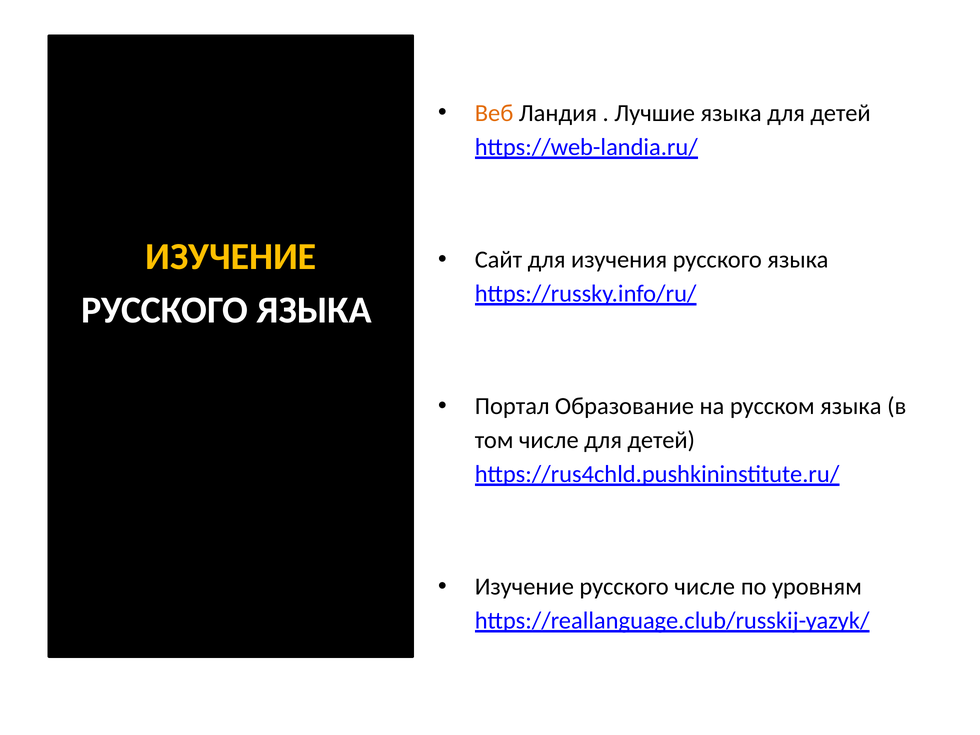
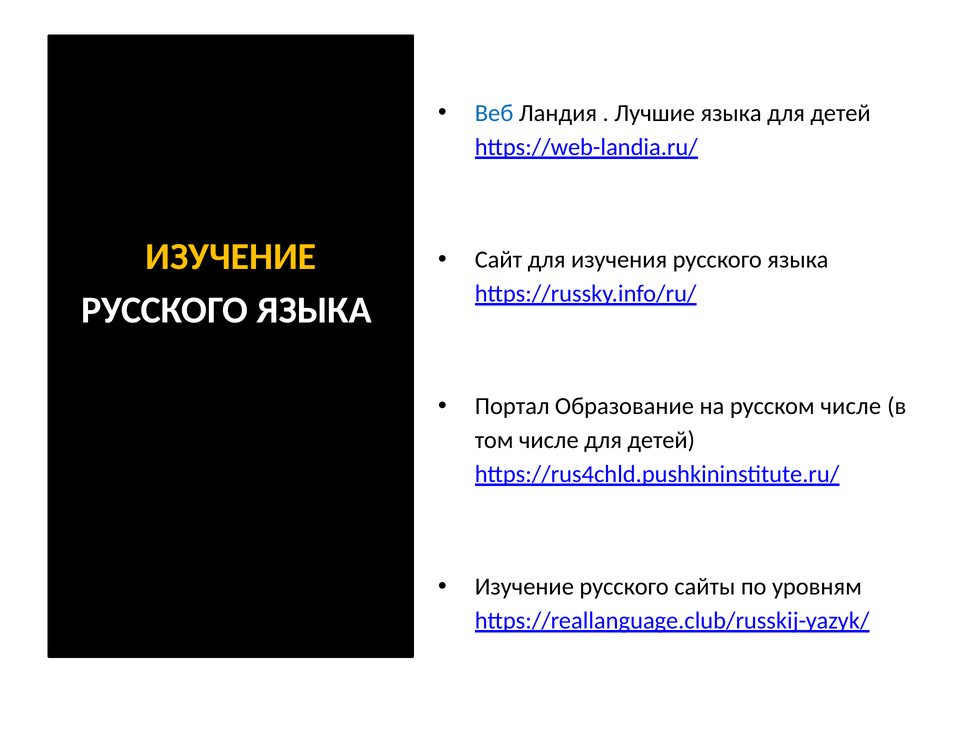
Веб colour: orange -> blue (494, 113)
русском языка: языка -> числе (851, 406)
русского числе: числе -> сайты (705, 587)
